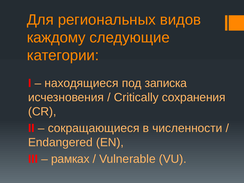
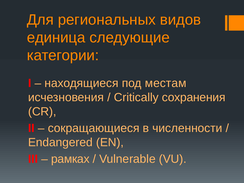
каждому: каждому -> единица (56, 38)
записка: записка -> местам (166, 83)
